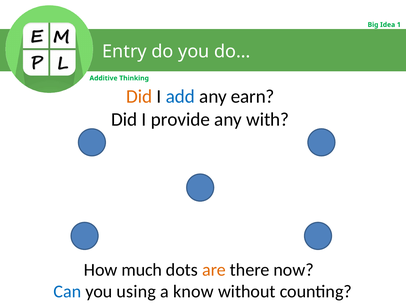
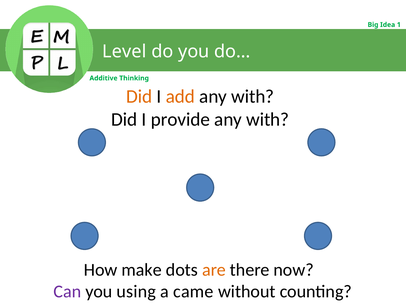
Entry: Entry -> Level (124, 51)
add colour: blue -> orange (180, 96)
earn: earn -> with (253, 96)
much: much -> make (142, 270)
Can colour: blue -> purple (67, 291)
know: know -> came (193, 291)
